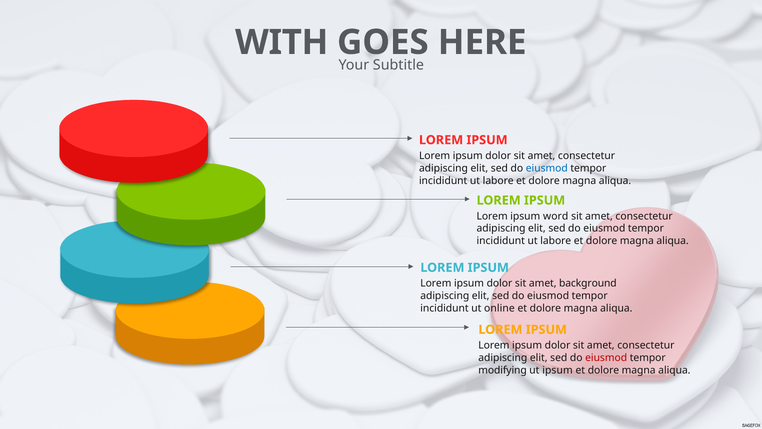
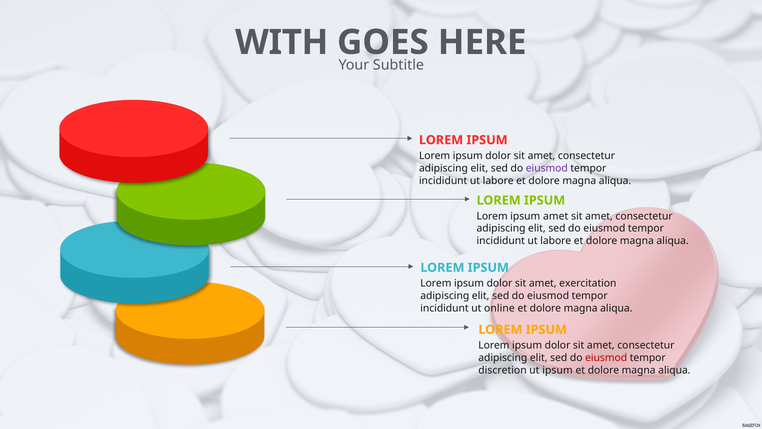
eiusmod colour: blue -> purple (547, 168)
ipsum word: word -> amet (556, 216)
background: background -> exercitation (588, 283)
modifying: modifying -> discretion (503, 370)
